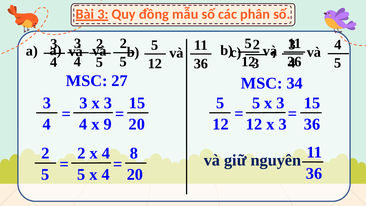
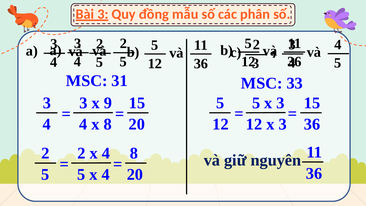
27: 27 -> 31 (120, 81)
34: 34 -> 33 (295, 83)
3 x 3: 3 -> 9 (108, 103)
x 9: 9 -> 8 (108, 124)
